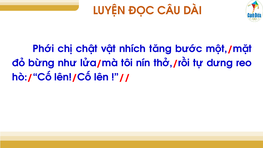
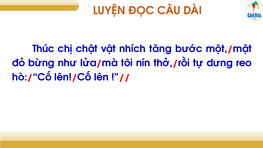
Phới: Phới -> Thúc (43, 49)
